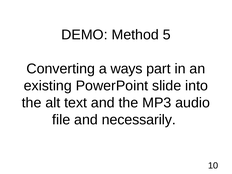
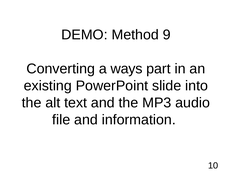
5: 5 -> 9 (167, 35)
necessarily: necessarily -> information (139, 120)
